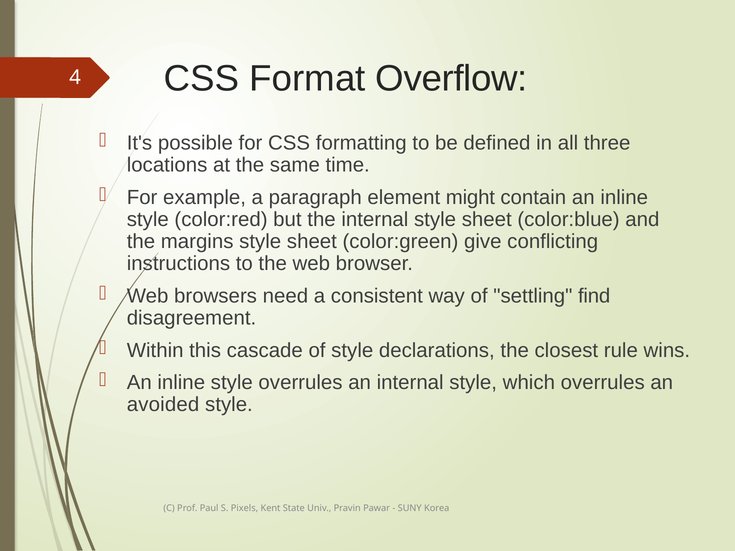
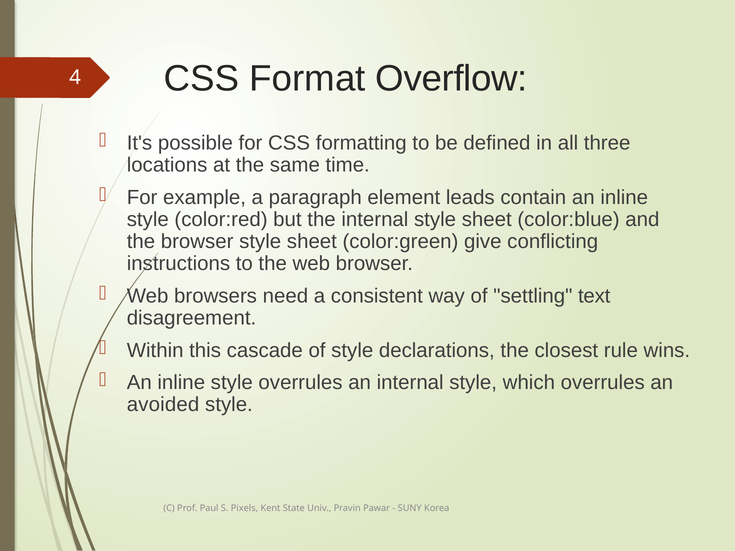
might: might -> leads (470, 198)
the margins: margins -> browser (197, 242)
find: find -> text (594, 296)
